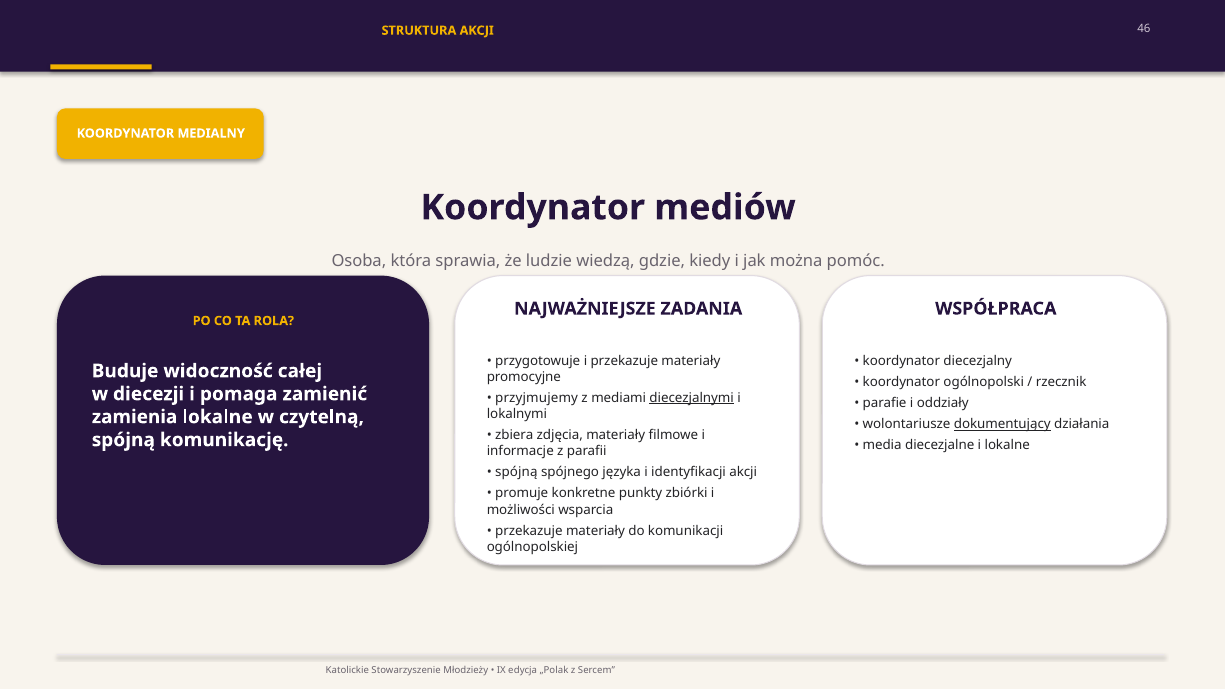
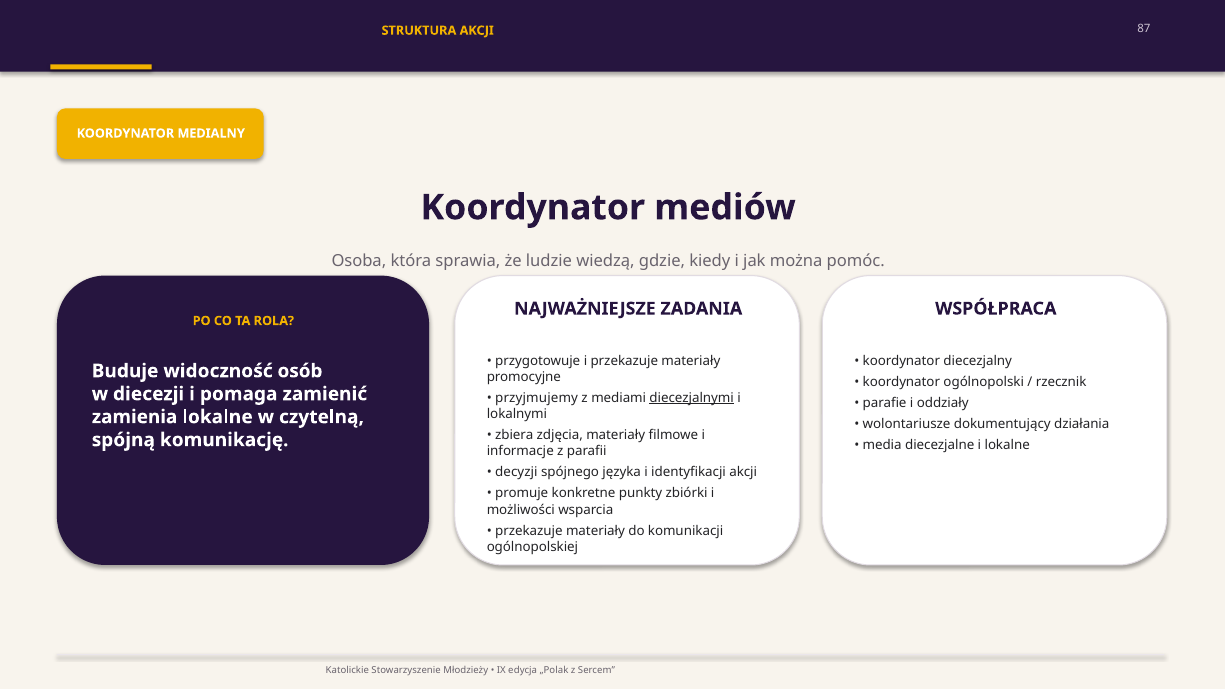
46: 46 -> 87 (1144, 29)
całej: całej -> osób (300, 371)
dokumentujący underline: present -> none (1002, 424)
spójną: spójną -> decyzji (516, 472)
